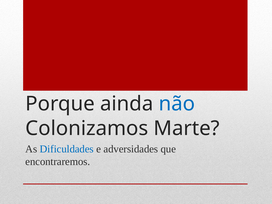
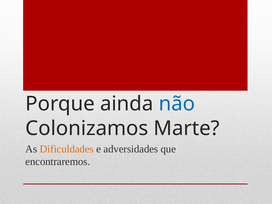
Dificuldades colour: blue -> orange (67, 149)
